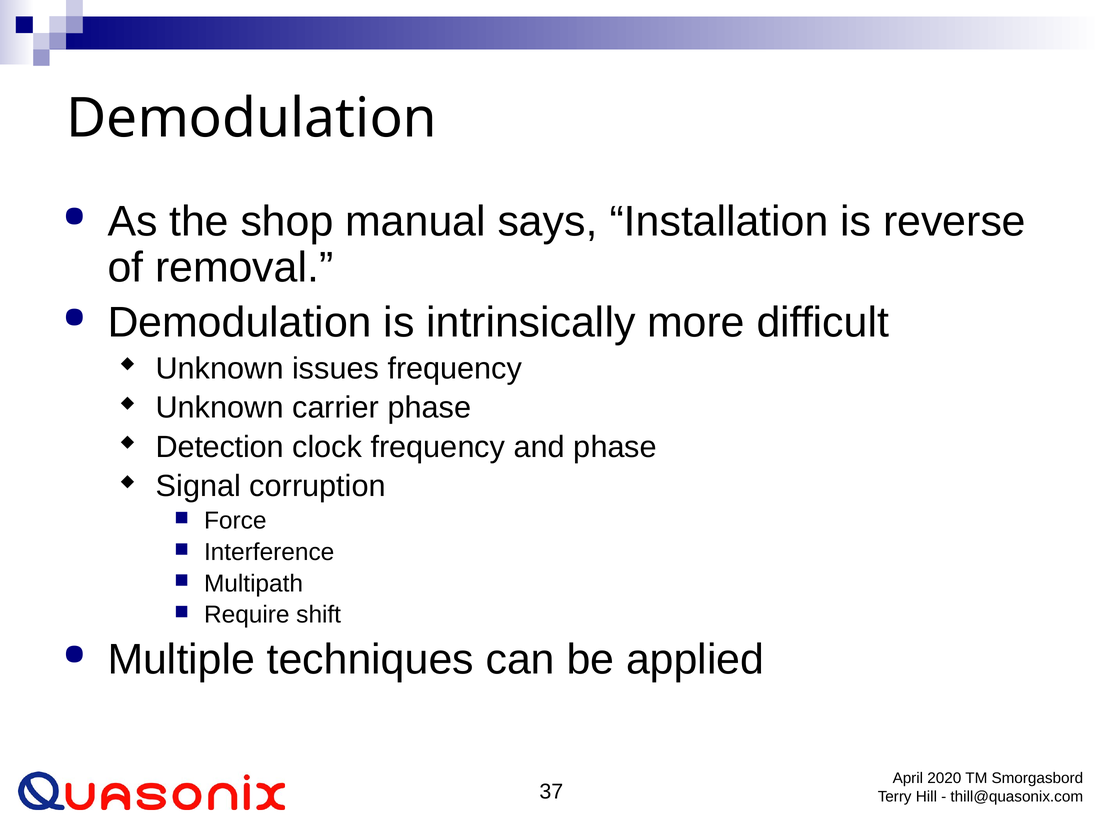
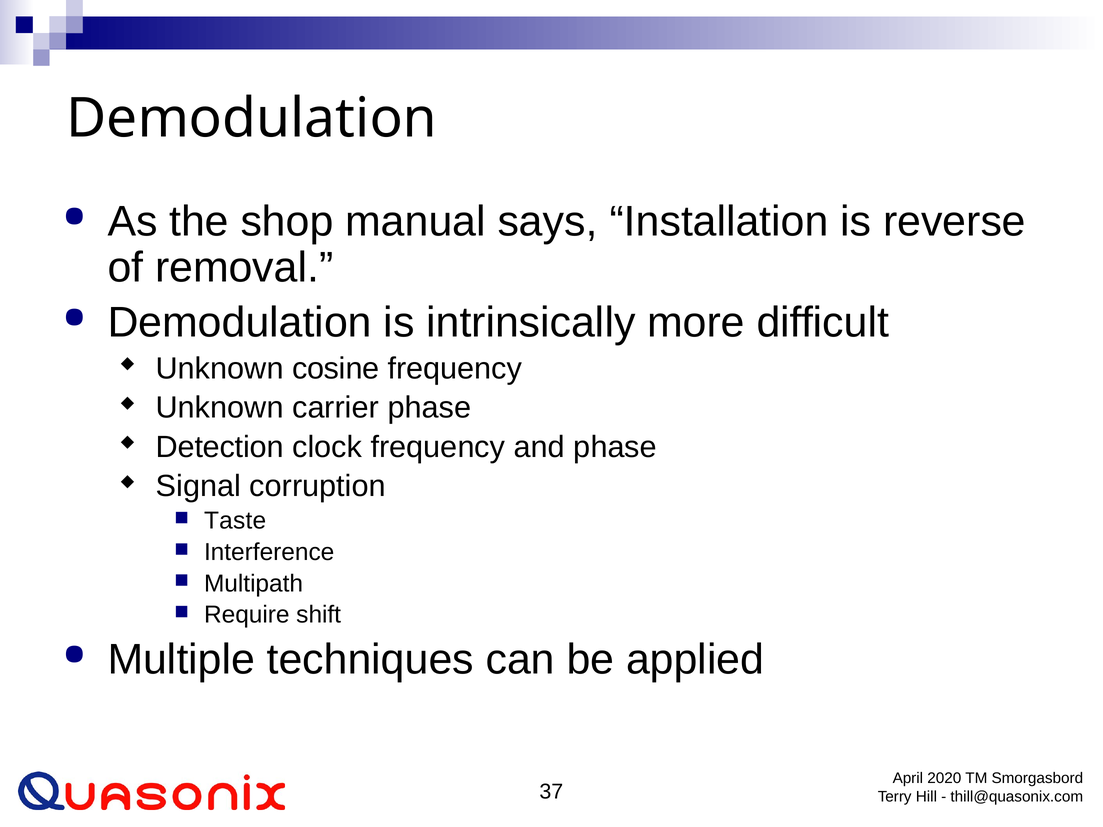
issues: issues -> cosine (336, 369)
Force: Force -> Taste (235, 521)
